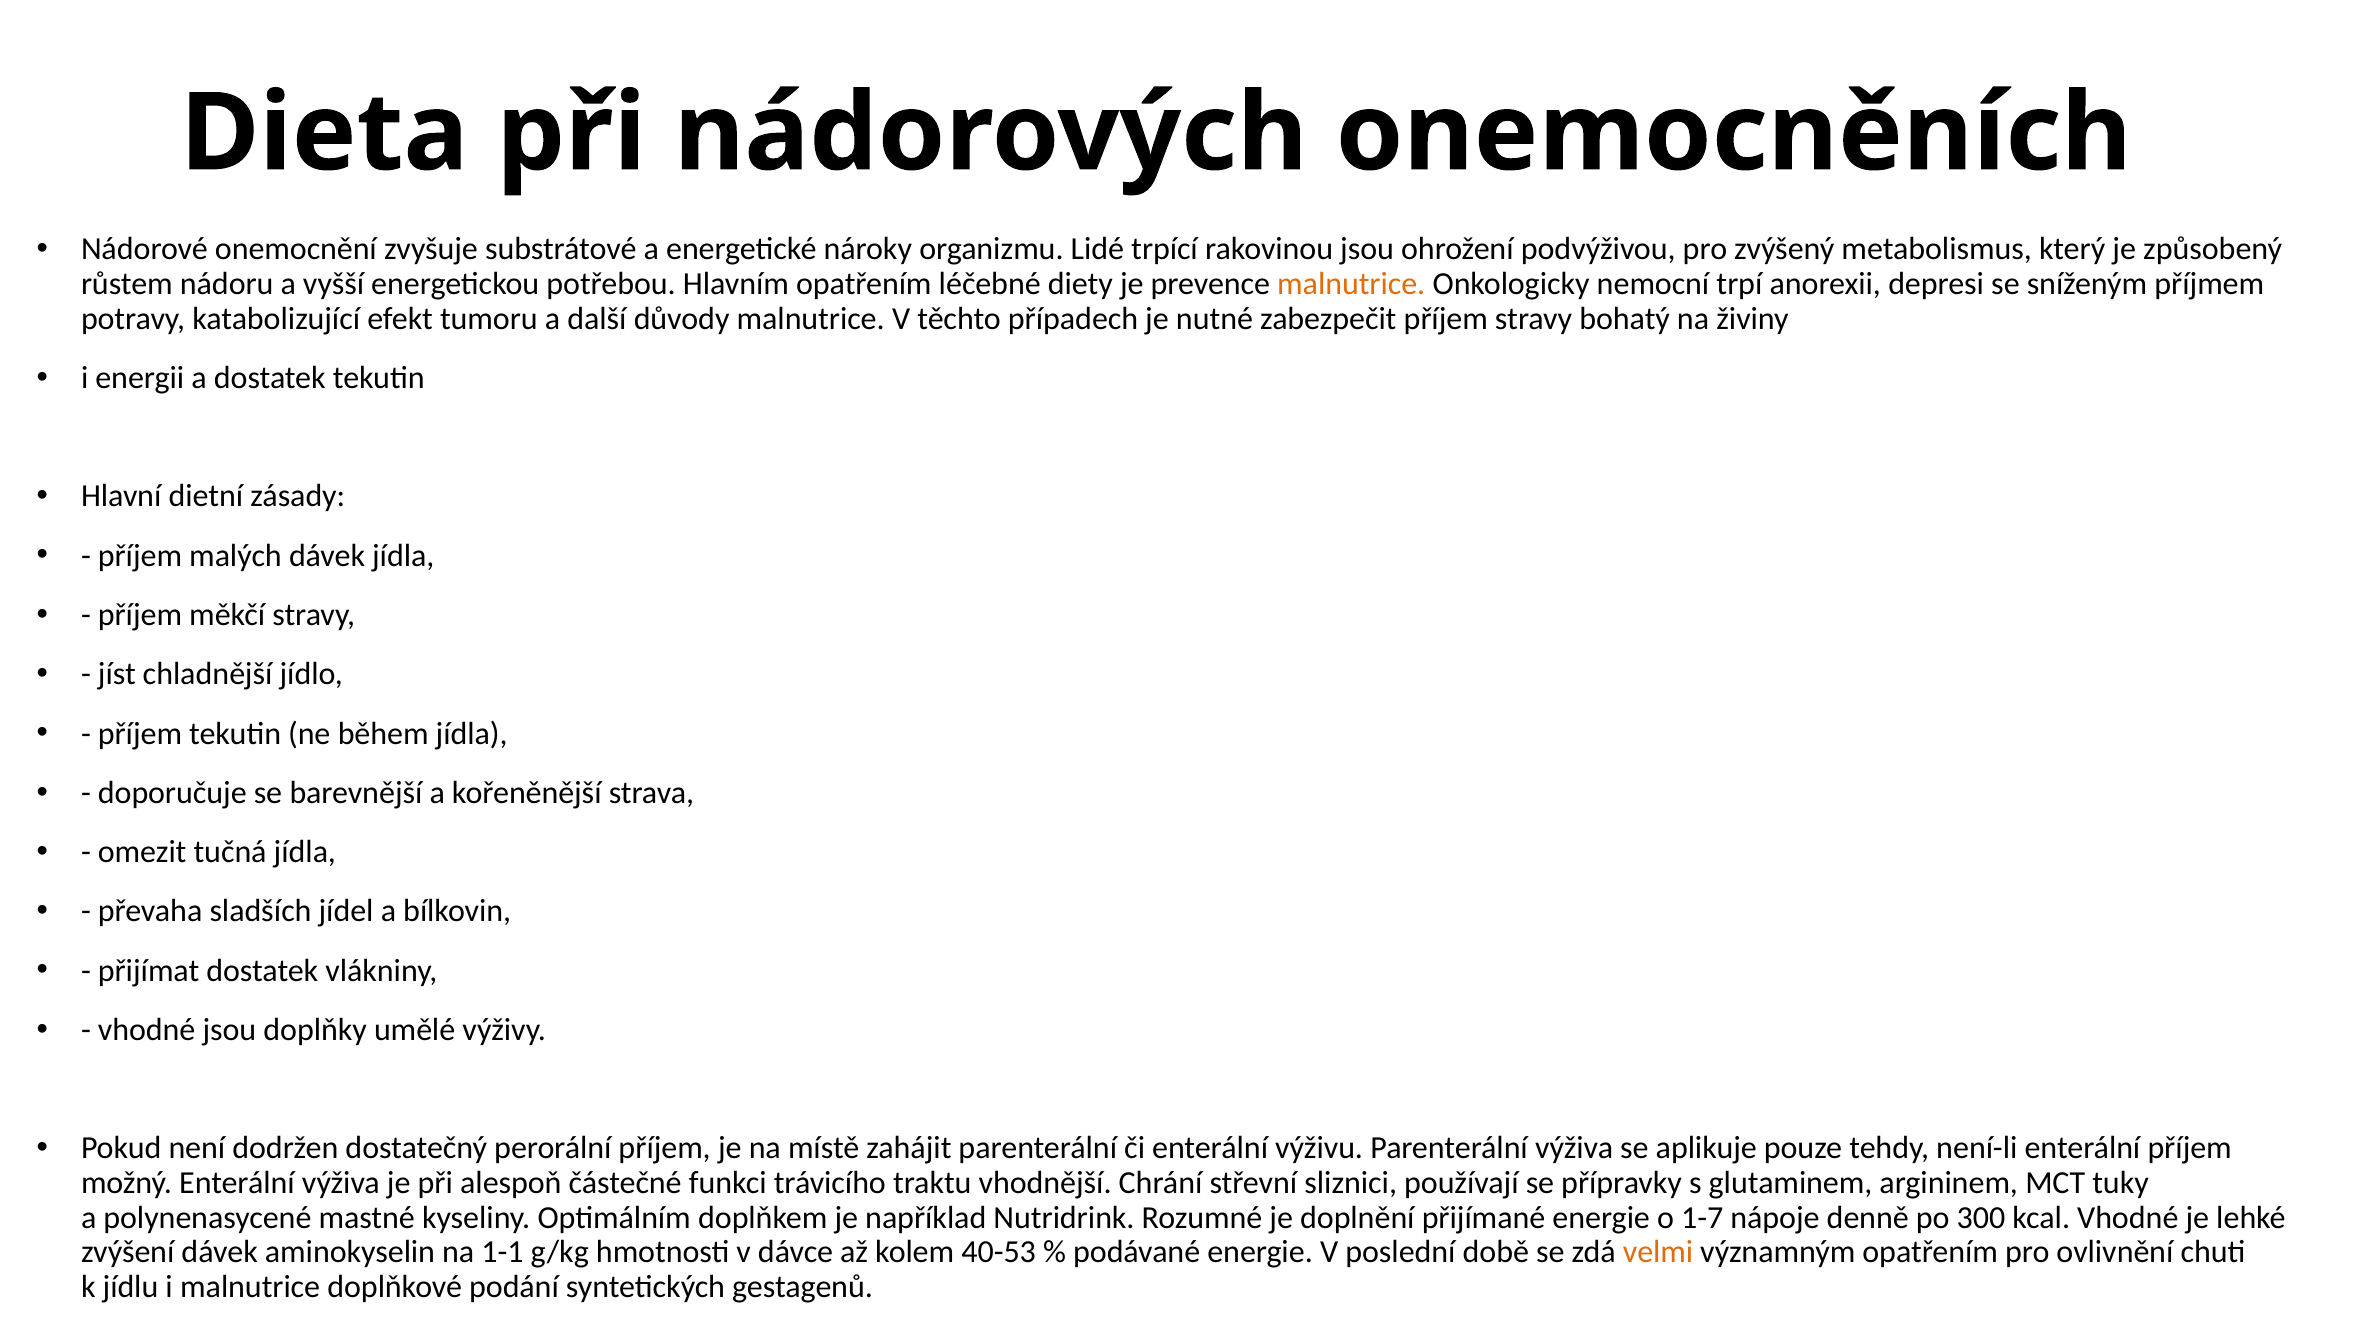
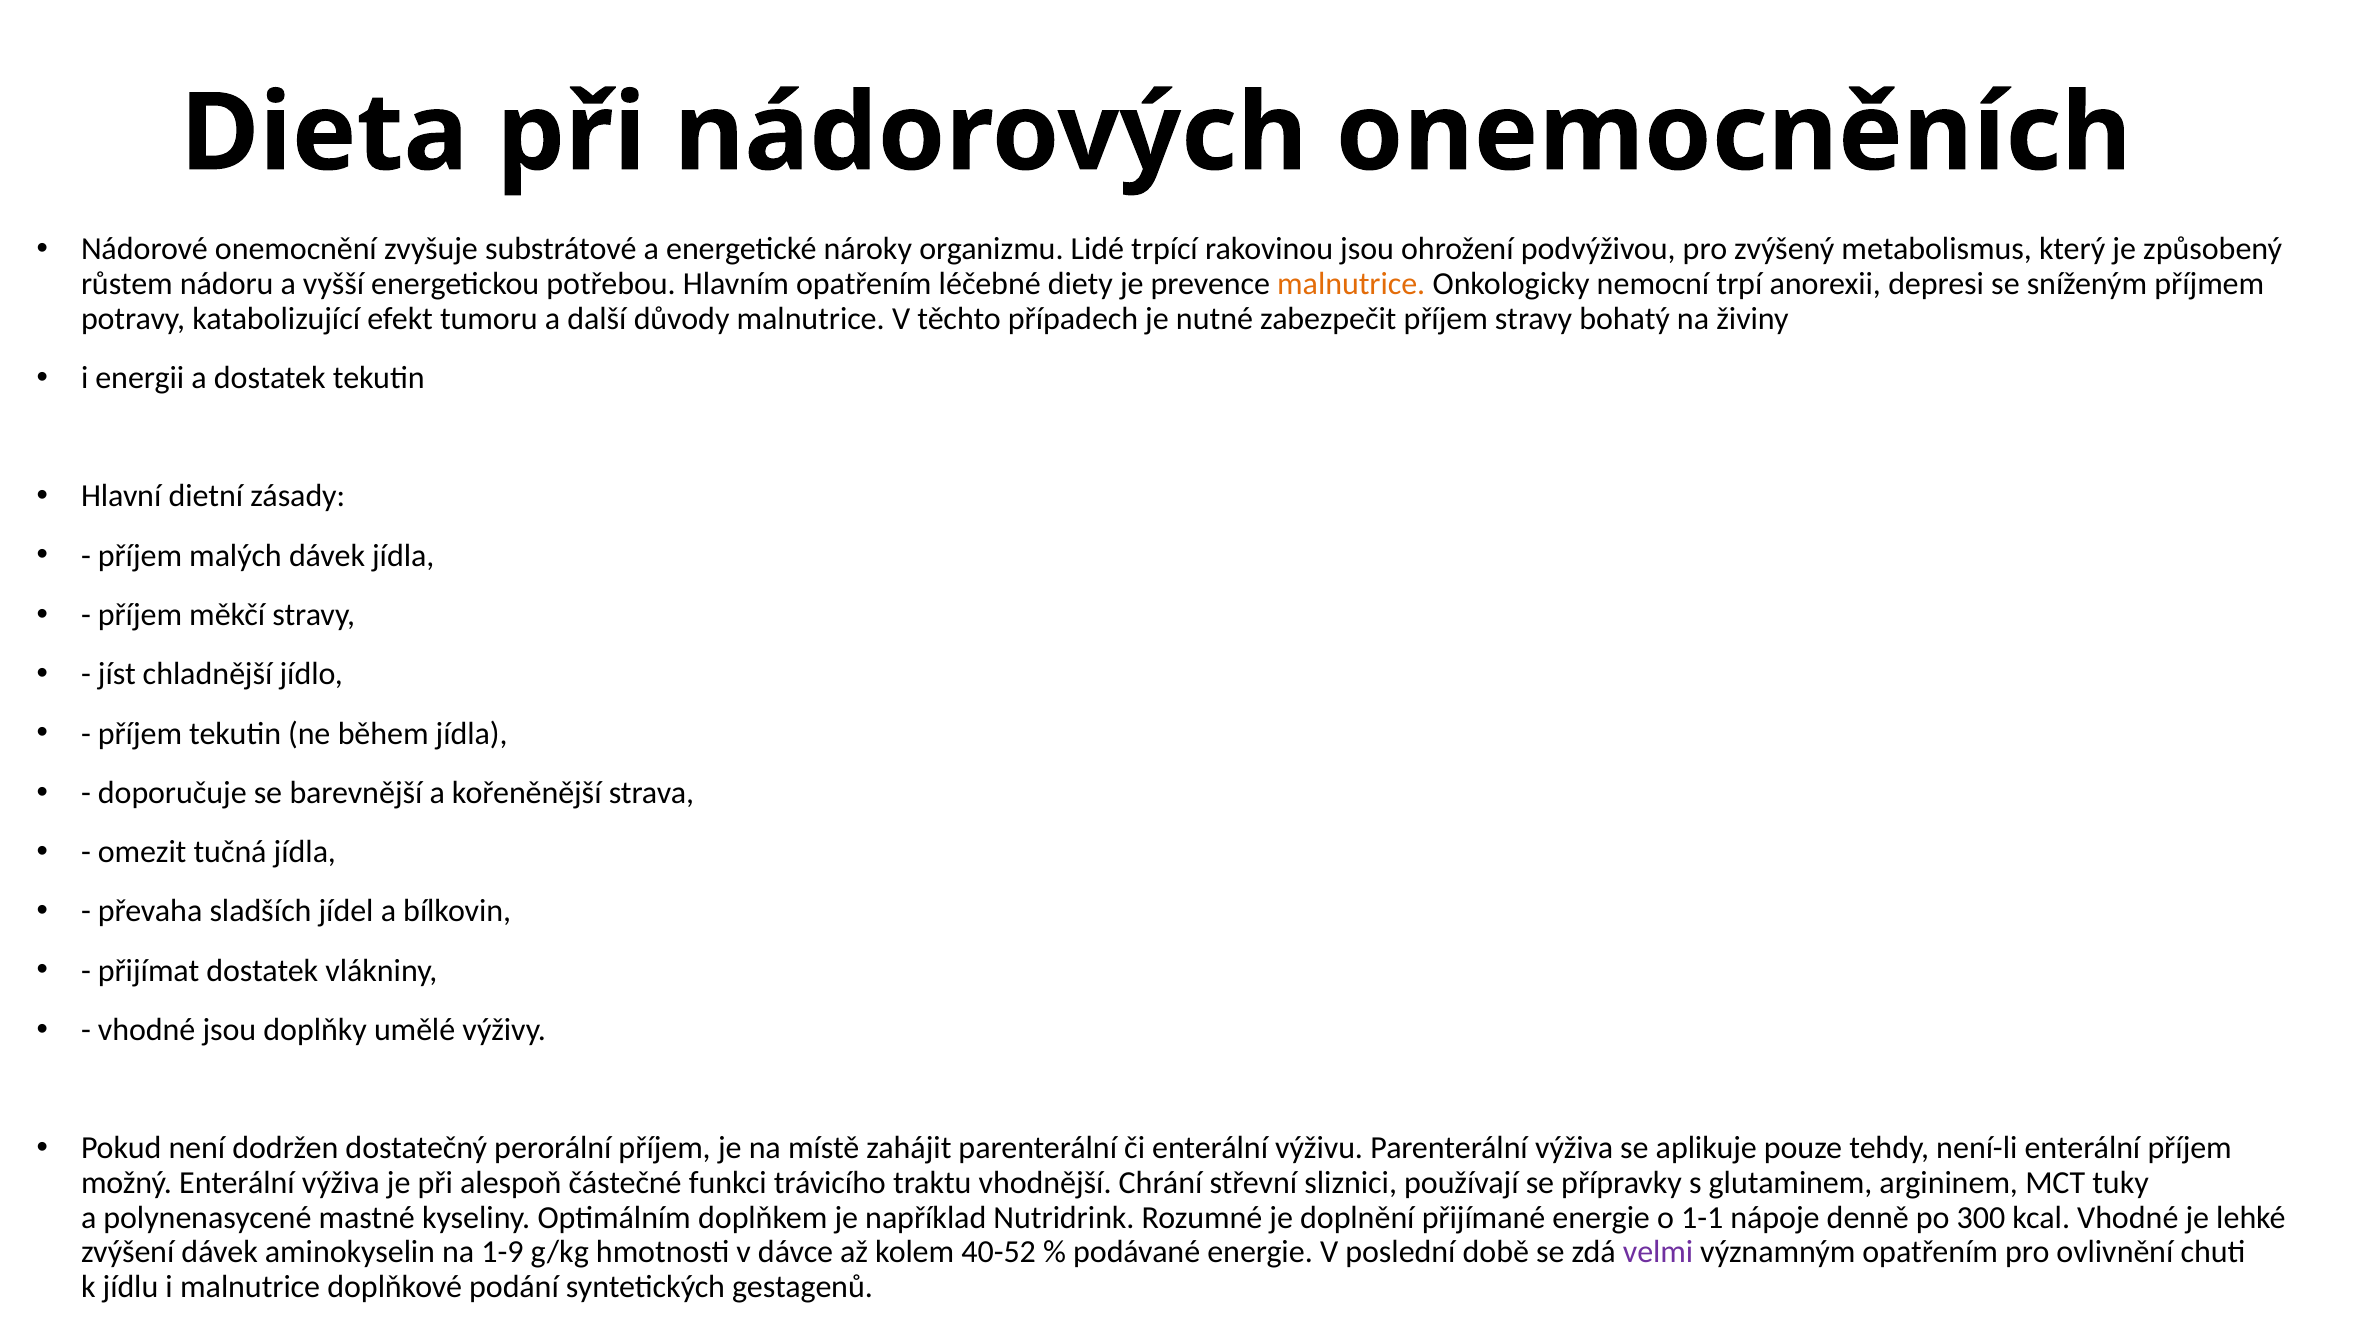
1-7: 1-7 -> 1-1 (1702, 1217)
1-1: 1-1 -> 1-9 (503, 1252)
40-53: 40-53 -> 40-52 (999, 1252)
velmi colour: orange -> purple (1658, 1252)
